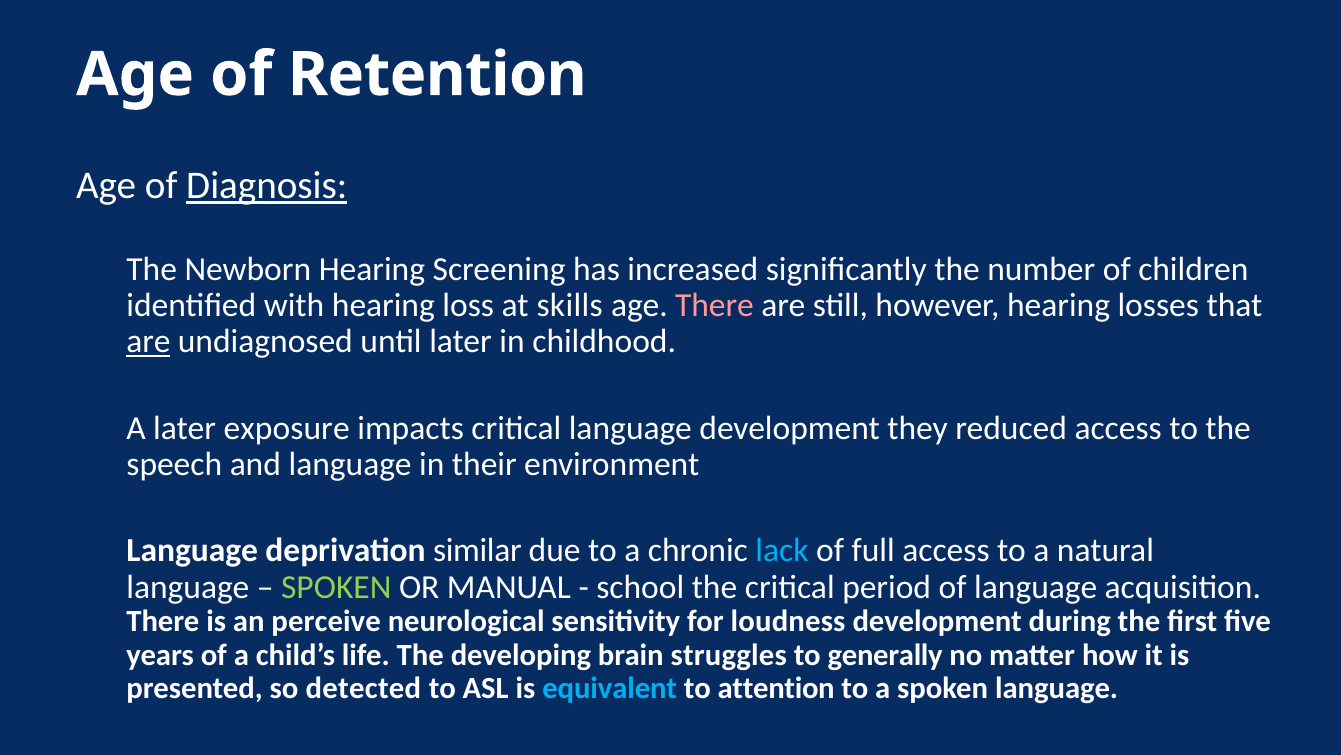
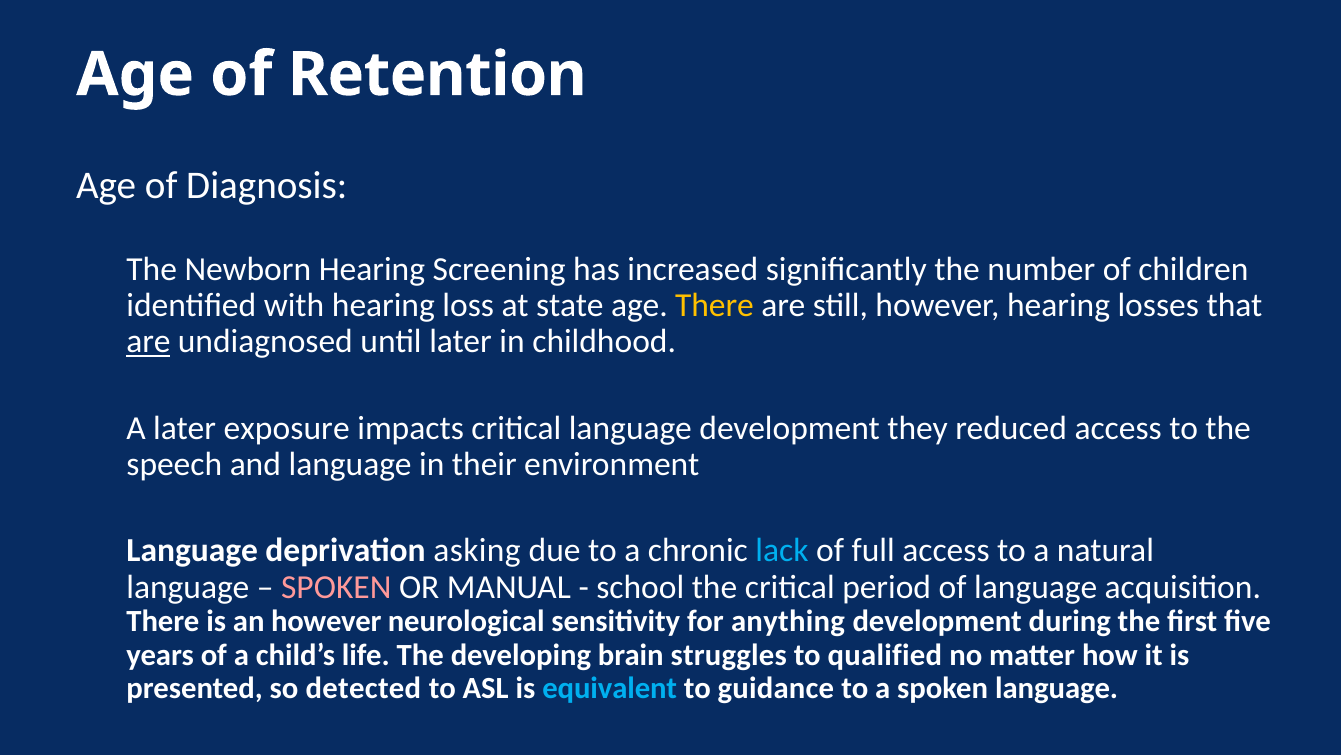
Diagnosis underline: present -> none (267, 186)
skills: skills -> state (570, 305)
There colour: pink -> yellow (714, 305)
similar: similar -> asking (477, 550)
SPOKEN colour: light green -> pink (336, 586)
an perceive: perceive -> however (326, 621)
loudness: loudness -> anything (788, 621)
generally: generally -> qualified (885, 654)
attention: attention -> guidance (776, 687)
